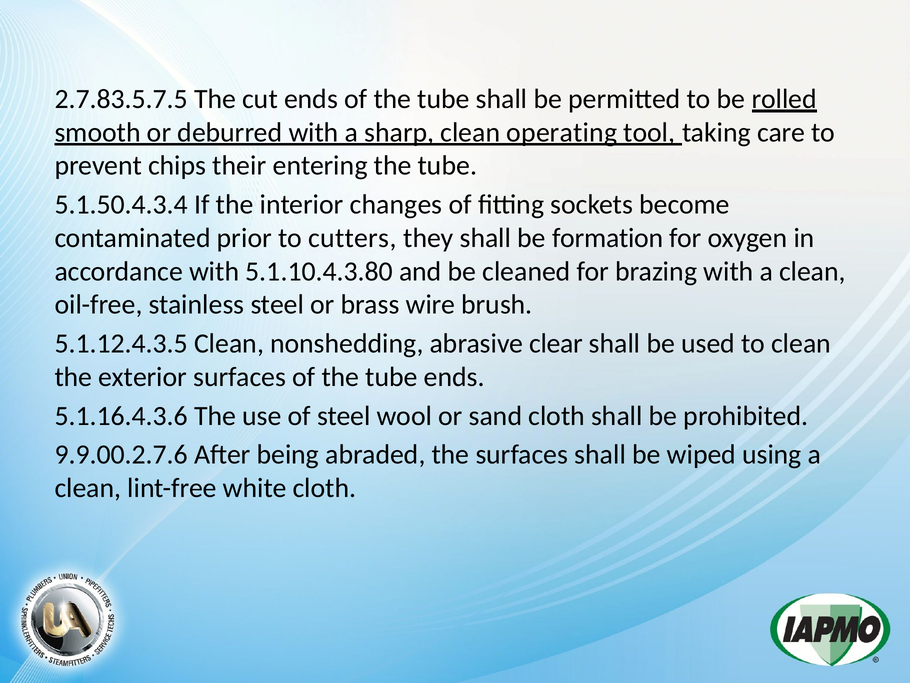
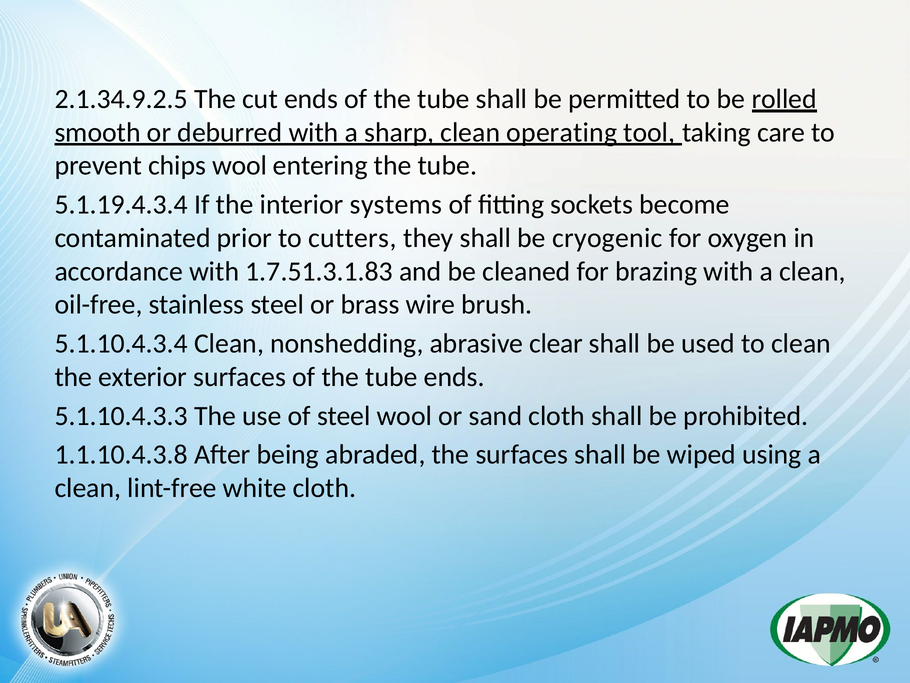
2.7.83.5.7.5: 2.7.83.5.7.5 -> 2.1.34.9.2.5 (121, 99)
chips their: their -> wool (240, 166)
5.1.50.4.3.4: 5.1.50.4.3.4 -> 5.1.19.4.3.4 (121, 204)
changes: changes -> systems (396, 204)
formation: formation -> cryogenic (607, 238)
5.1.10.4.3.80: 5.1.10.4.3.80 -> 1.7.51.3.1.83 (319, 271)
5.1.12.4.3.5: 5.1.12.4.3.5 -> 5.1.10.4.3.4 (121, 343)
5.1.16.4.3.6: 5.1.16.4.3.6 -> 5.1.10.4.3.3 (121, 416)
9.9.00.2.7.6: 9.9.00.2.7.6 -> 1.1.10.4.3.8 (121, 454)
